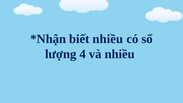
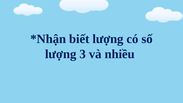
biết nhiều: nhiều -> lượng (108, 39)
4: 4 -> 3 (83, 54)
